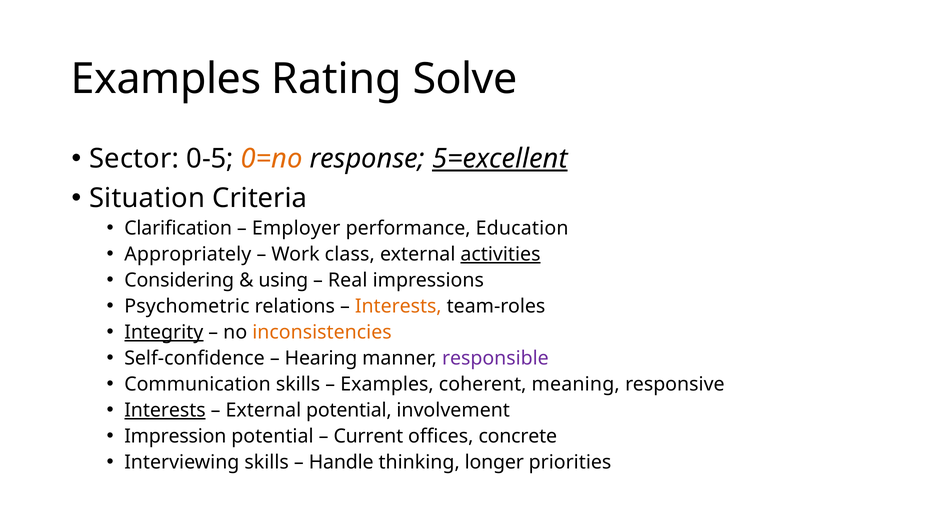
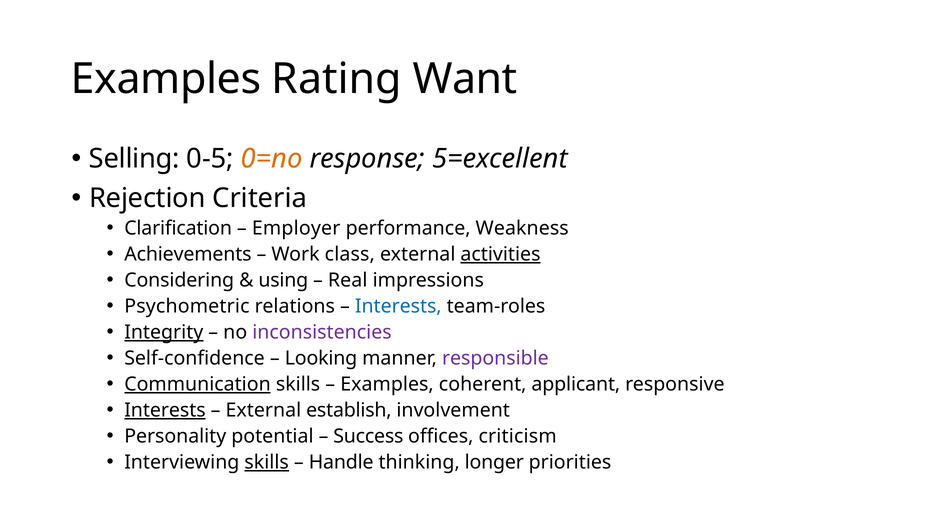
Solve: Solve -> Want (465, 79)
Sector: Sector -> Selling (134, 159)
5=excellent underline: present -> none (500, 159)
Situation: Situation -> Rejection (147, 198)
Education: Education -> Weakness (522, 228)
Appropriately: Appropriately -> Achievements (188, 254)
Interests colour: orange -> blue (398, 306)
inconsistencies colour: orange -> purple (322, 332)
Hearing: Hearing -> Looking (321, 358)
Communication underline: none -> present (198, 384)
meaning: meaning -> applicant (576, 384)
External potential: potential -> establish (349, 410)
Impression: Impression -> Personality (175, 436)
Current: Current -> Success (368, 436)
concrete: concrete -> criticism (518, 436)
skills underline: none -> present (267, 462)
